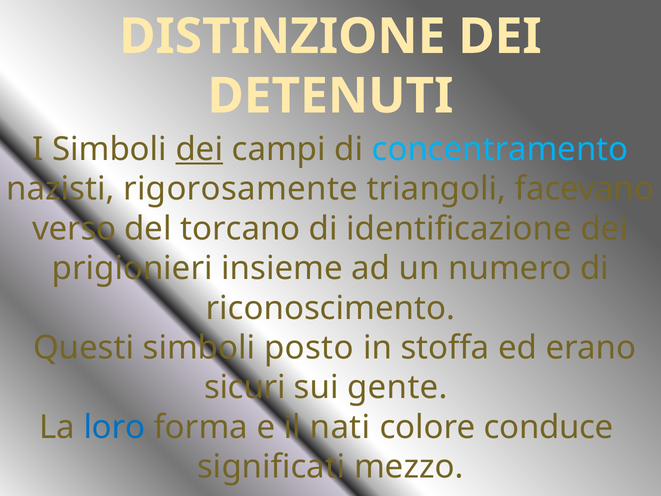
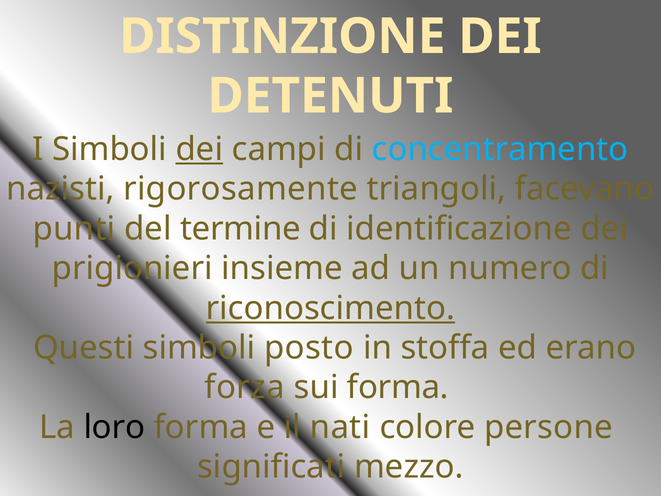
verso: verso -> punti (74, 229)
torcano: torcano -> termine (240, 229)
riconoscimento underline: none -> present (330, 308)
sicuri: sicuri -> forza (245, 387)
sui gente: gente -> forma (398, 387)
loro colour: blue -> black (114, 427)
conduce: conduce -> persone (548, 427)
